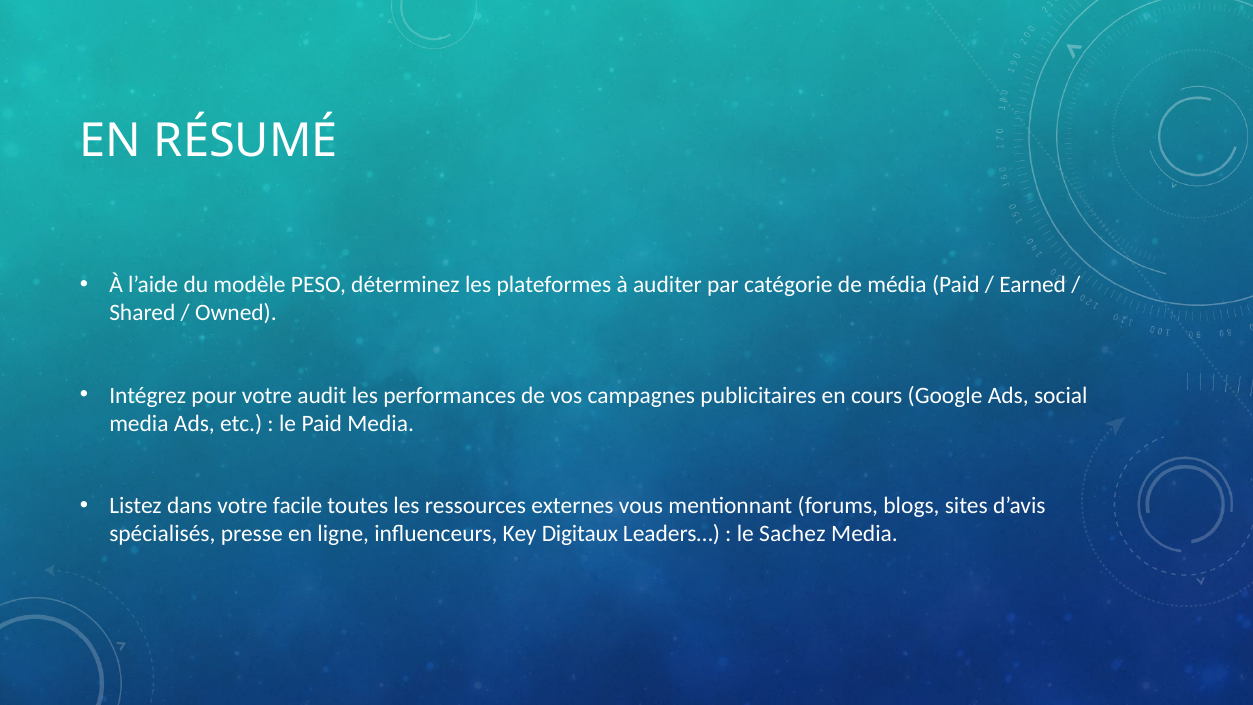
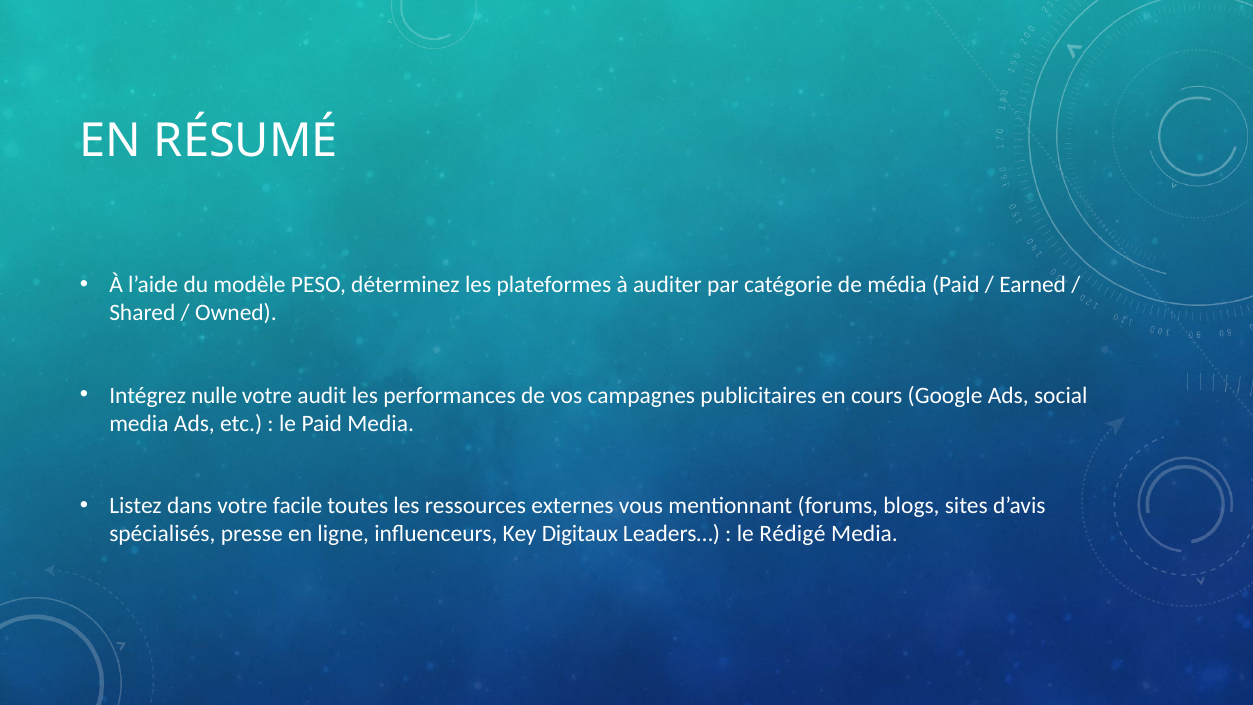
pour: pour -> nulle (214, 395)
Sachez: Sachez -> Rédigé (792, 534)
